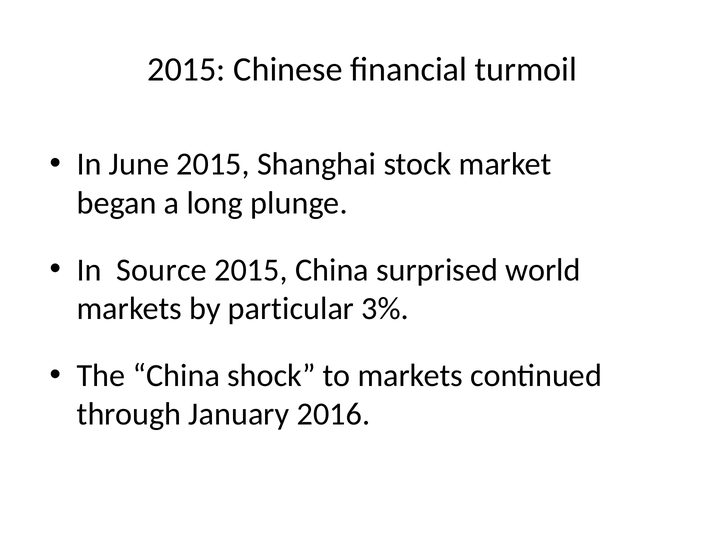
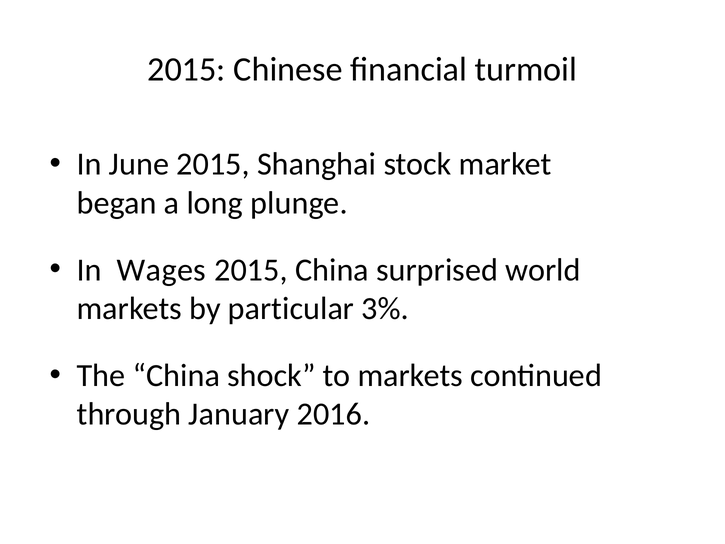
Source: Source -> Wages (162, 270)
